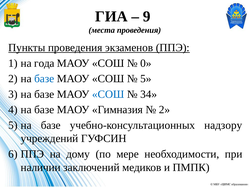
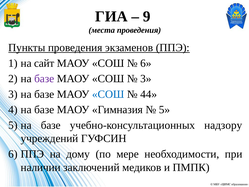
года: года -> сайт (44, 63)
0: 0 -> 6 (146, 63)
базе colour: blue -> purple (44, 79)
5: 5 -> 3 (146, 79)
34: 34 -> 44 (149, 94)
2: 2 -> 5 (164, 110)
